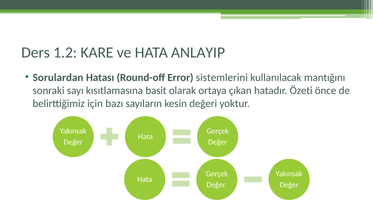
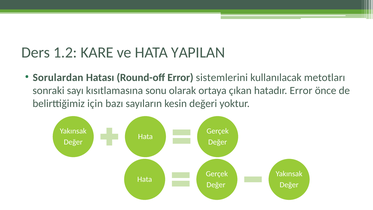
ANLAYIP: ANLAYIP -> YAPILAN (198, 52)
mantığını: mantığını -> metotları (325, 77)
basit: basit -> sonu (156, 90)
hatadır Özeti: Özeti -> Error (301, 90)
